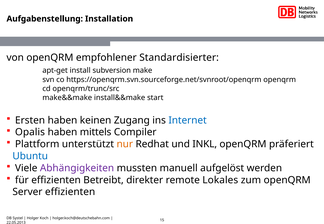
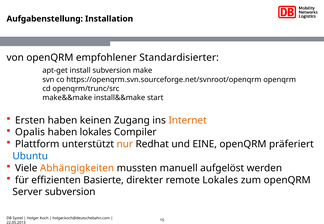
Internet colour: blue -> orange (188, 120)
haben mittels: mittels -> lokales (96, 132)
INKL: INKL -> EINE (205, 144)
Abhängigkeiten colour: purple -> orange (77, 168)
Betreibt: Betreibt -> Basierte (104, 180)
Server effizienten: effizienten -> subversion (70, 192)
